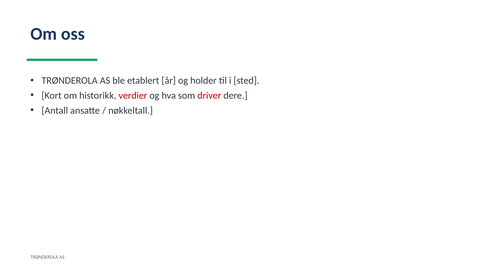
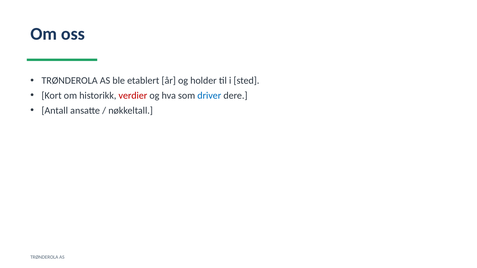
driver colour: red -> blue (209, 96)
